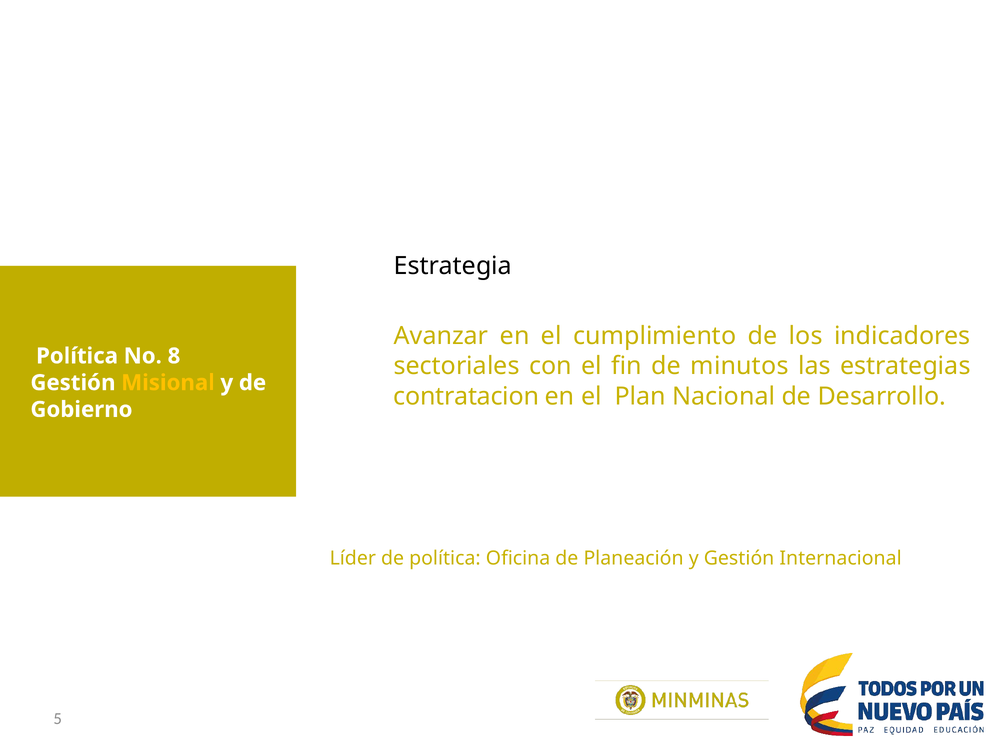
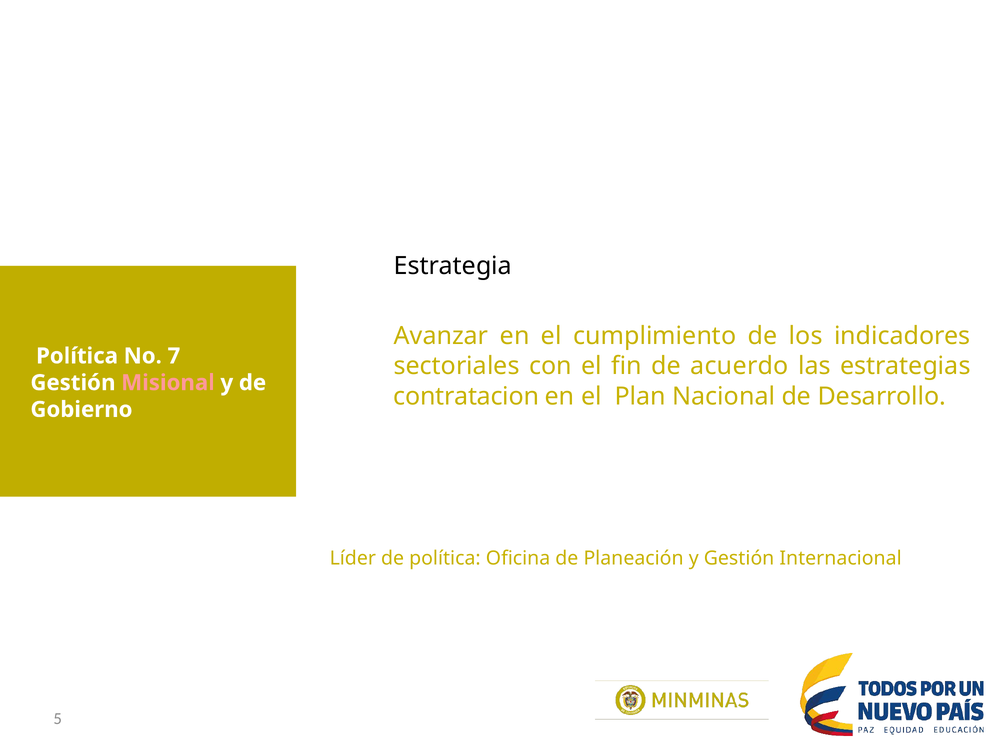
8: 8 -> 7 (174, 356)
minutos: minutos -> acuerdo (739, 366)
Misional colour: yellow -> pink (168, 382)
